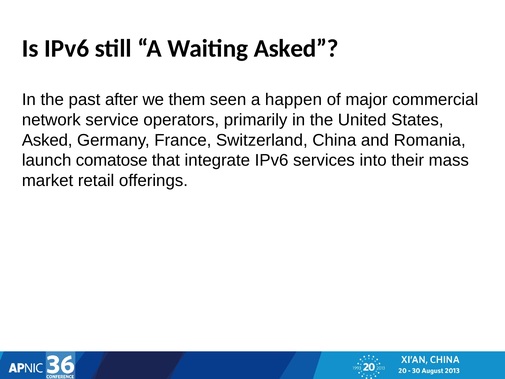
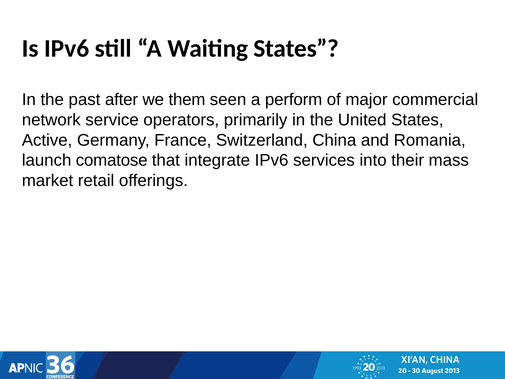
Waiting Asked: Asked -> States (296, 48)
happen: happen -> perform (294, 100)
Asked: Asked -> Active (47, 140)
